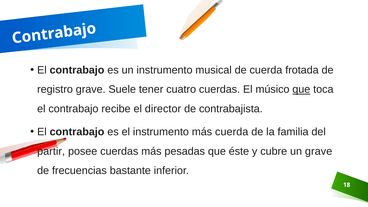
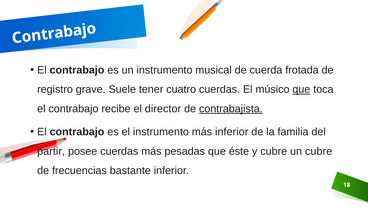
contrabajista underline: none -> present (231, 109)
más cuerda: cuerda -> inferior (232, 132)
un grave: grave -> cubre (319, 151)
